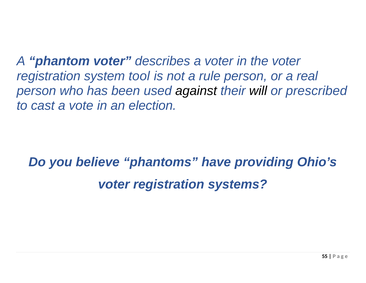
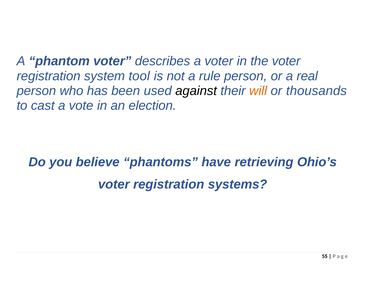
will colour: black -> orange (258, 91)
prescribed: prescribed -> thousands (316, 91)
providing: providing -> retrieving (264, 162)
